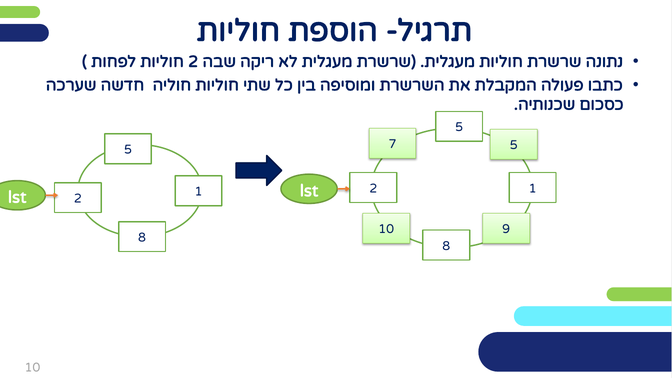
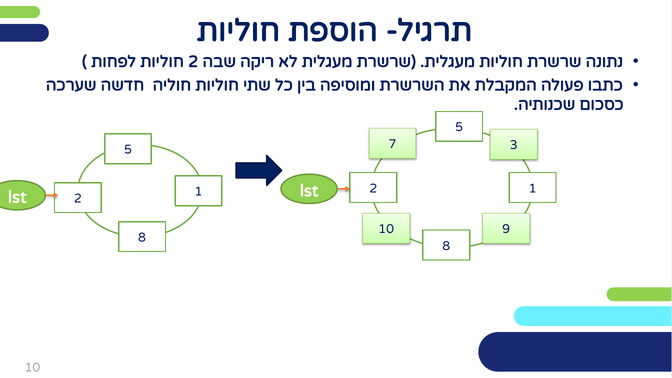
7 5: 5 -> 3 (514, 145)
